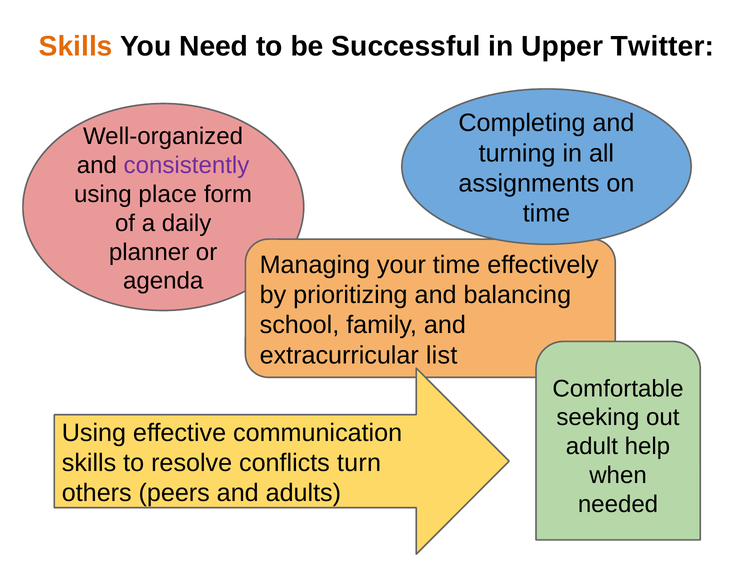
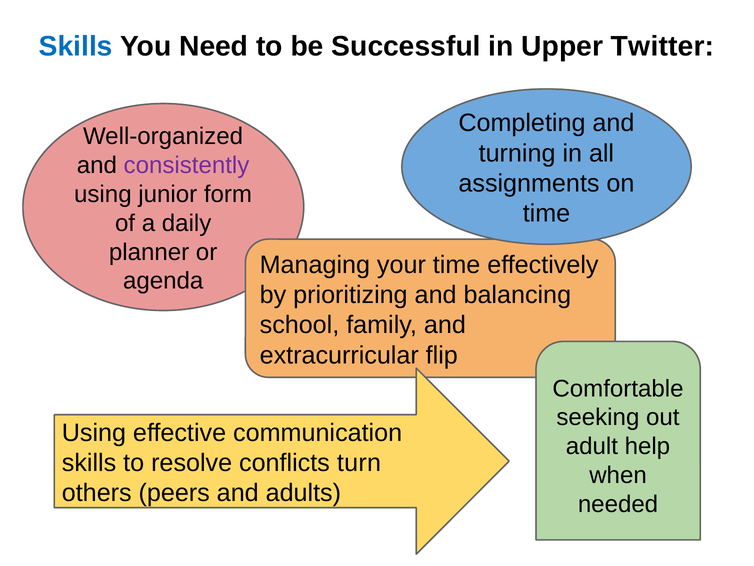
Skills colour: orange -> blue (76, 46)
place: place -> junior (168, 194)
list: list -> flip (442, 355)
